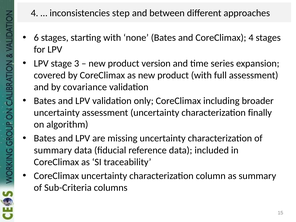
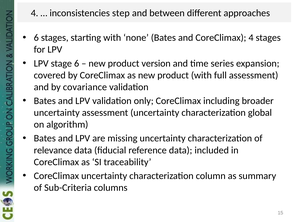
stage 3: 3 -> 6 (77, 63)
finally: finally -> global (260, 113)
summary: summary -> relevance (53, 150)
